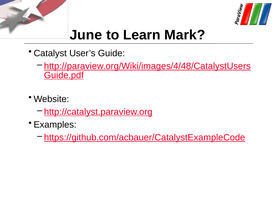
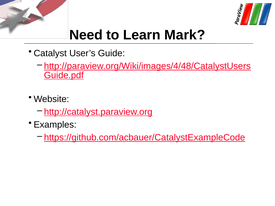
June: June -> Need (86, 35)
